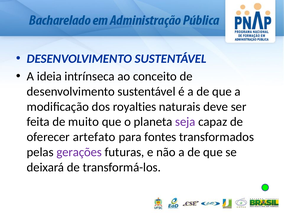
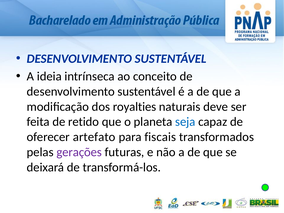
muito: muito -> retido (84, 122)
seja colour: purple -> blue (185, 122)
fontes: fontes -> fiscais (160, 137)
